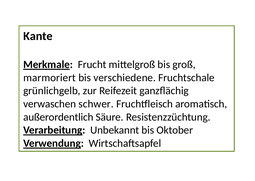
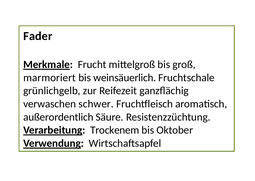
Kante: Kante -> Fader (38, 36)
verschiedene: verschiedene -> weinsäuerlich (125, 78)
Unbekannt: Unbekannt -> Trockenem (115, 130)
